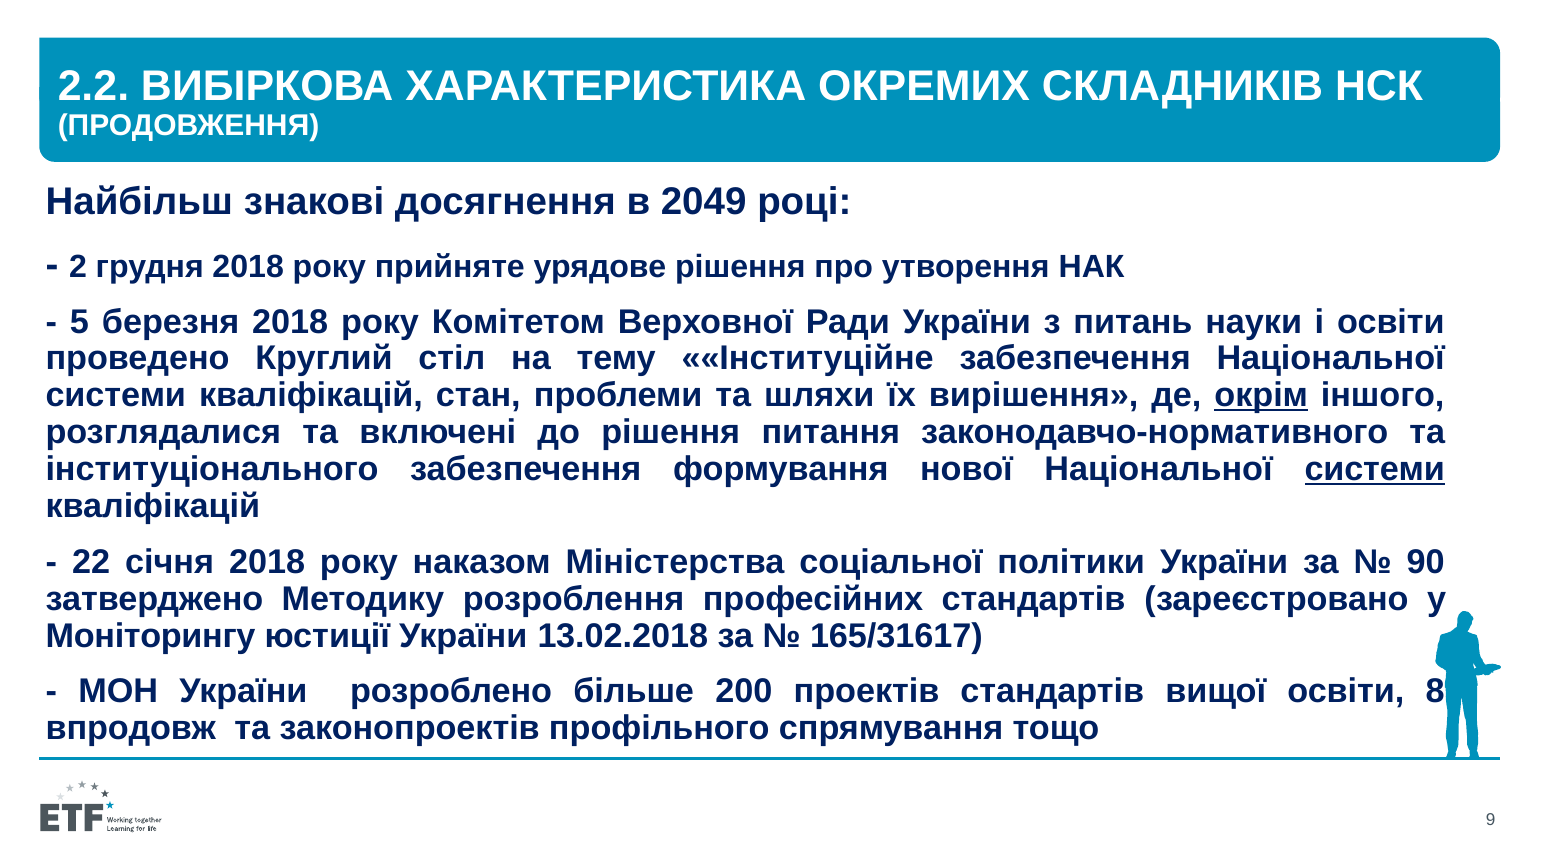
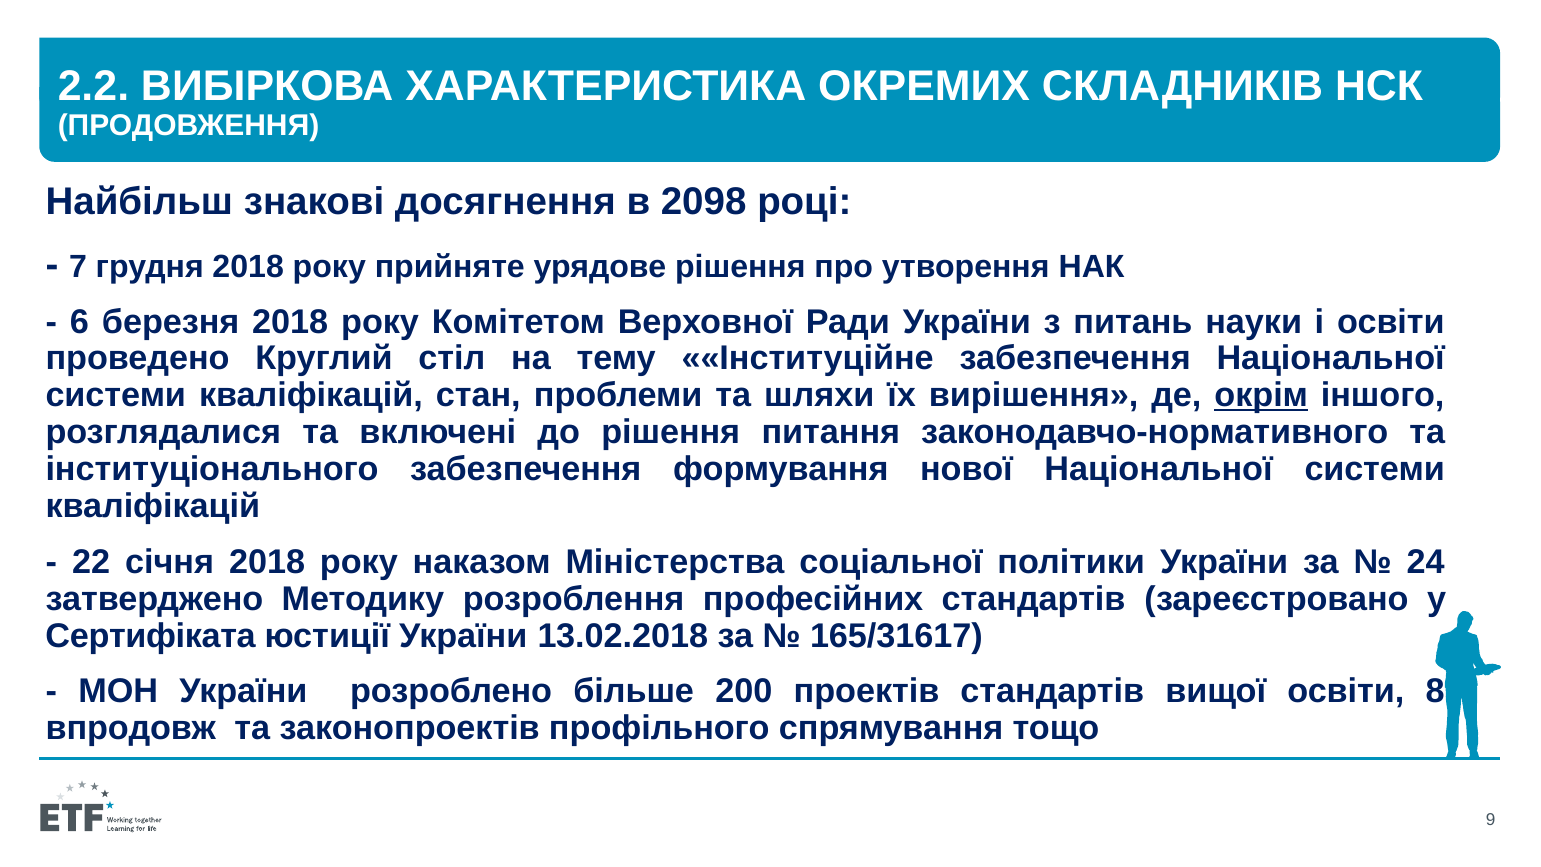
2049: 2049 -> 2098 (704, 202)
2: 2 -> 7 (78, 267)
5: 5 -> 6 (79, 322)
системи underline: present -> none (1375, 469)
90: 90 -> 24 (1426, 562)
Моніторингу: Моніторингу -> Сертифіката (151, 636)
